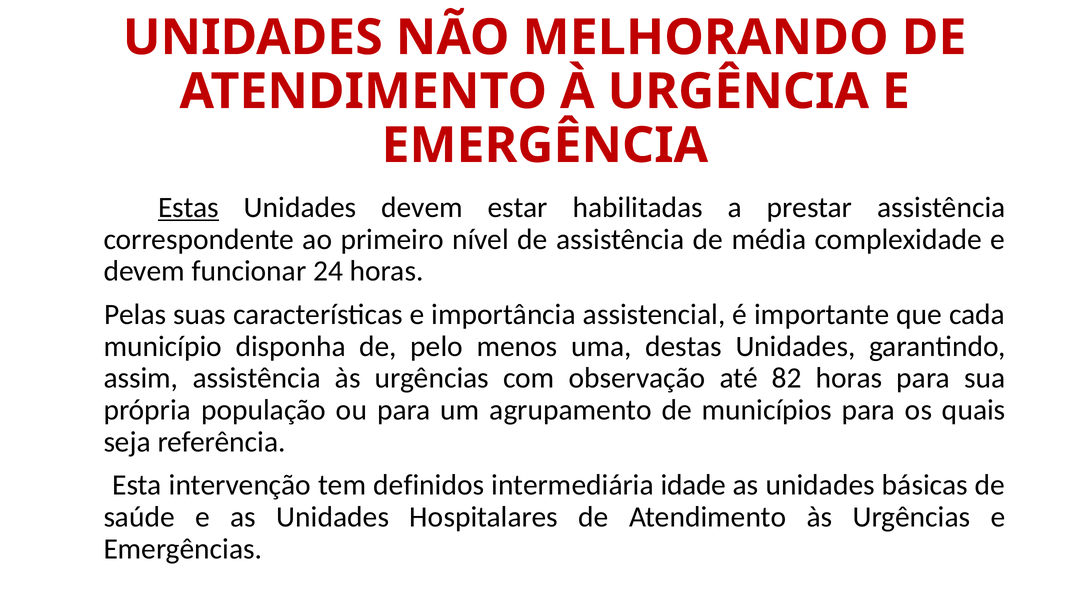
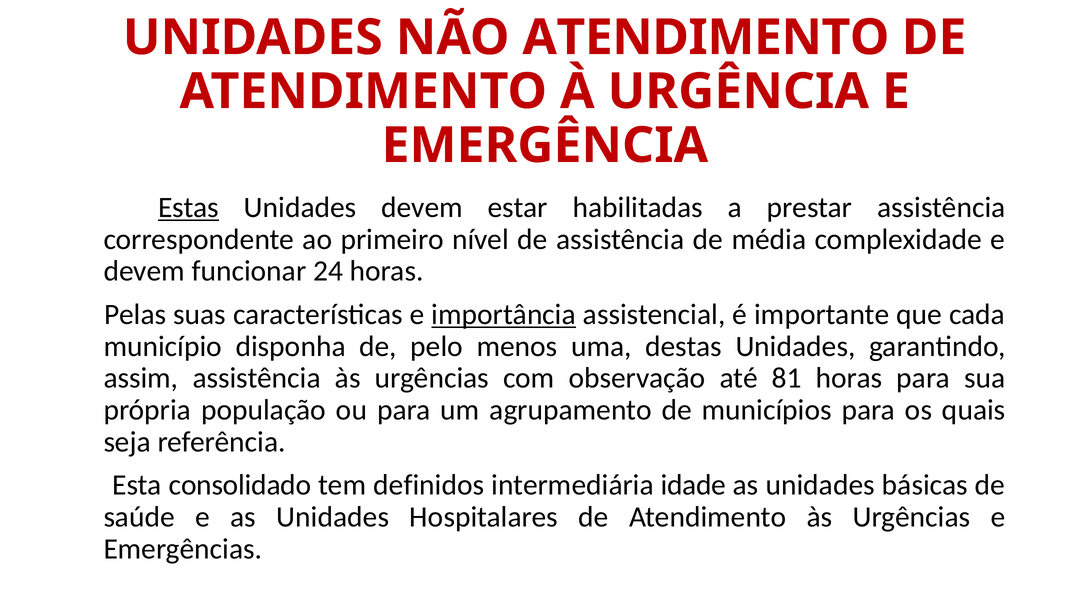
NÃO MELHORANDO: MELHORANDO -> ATENDIMENTO (706, 38)
importância underline: none -> present (504, 315)
82: 82 -> 81 (787, 378)
intervenção: intervenção -> consolidado (240, 485)
